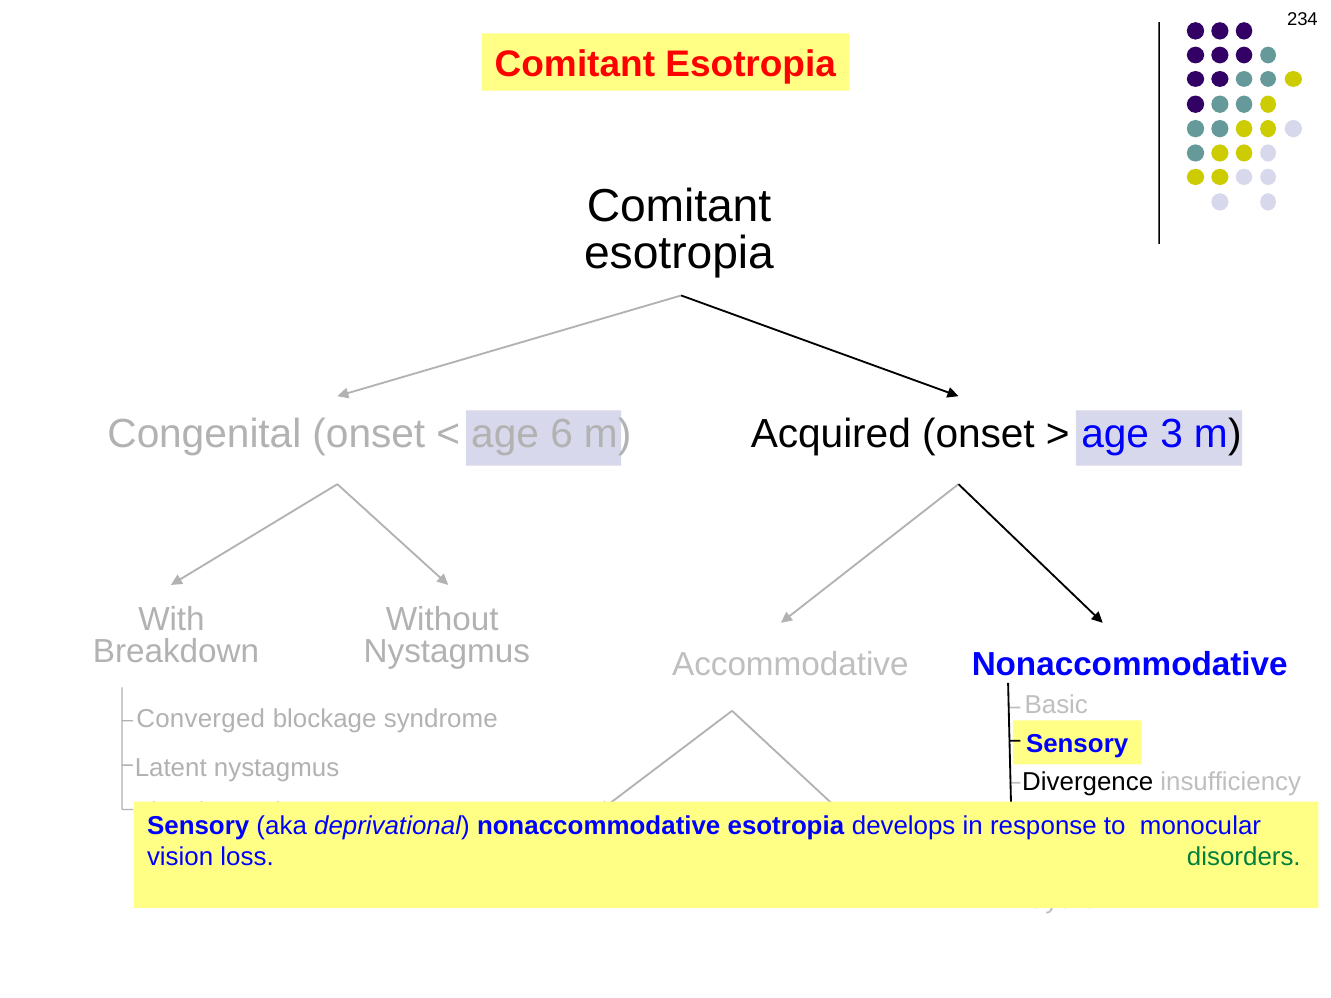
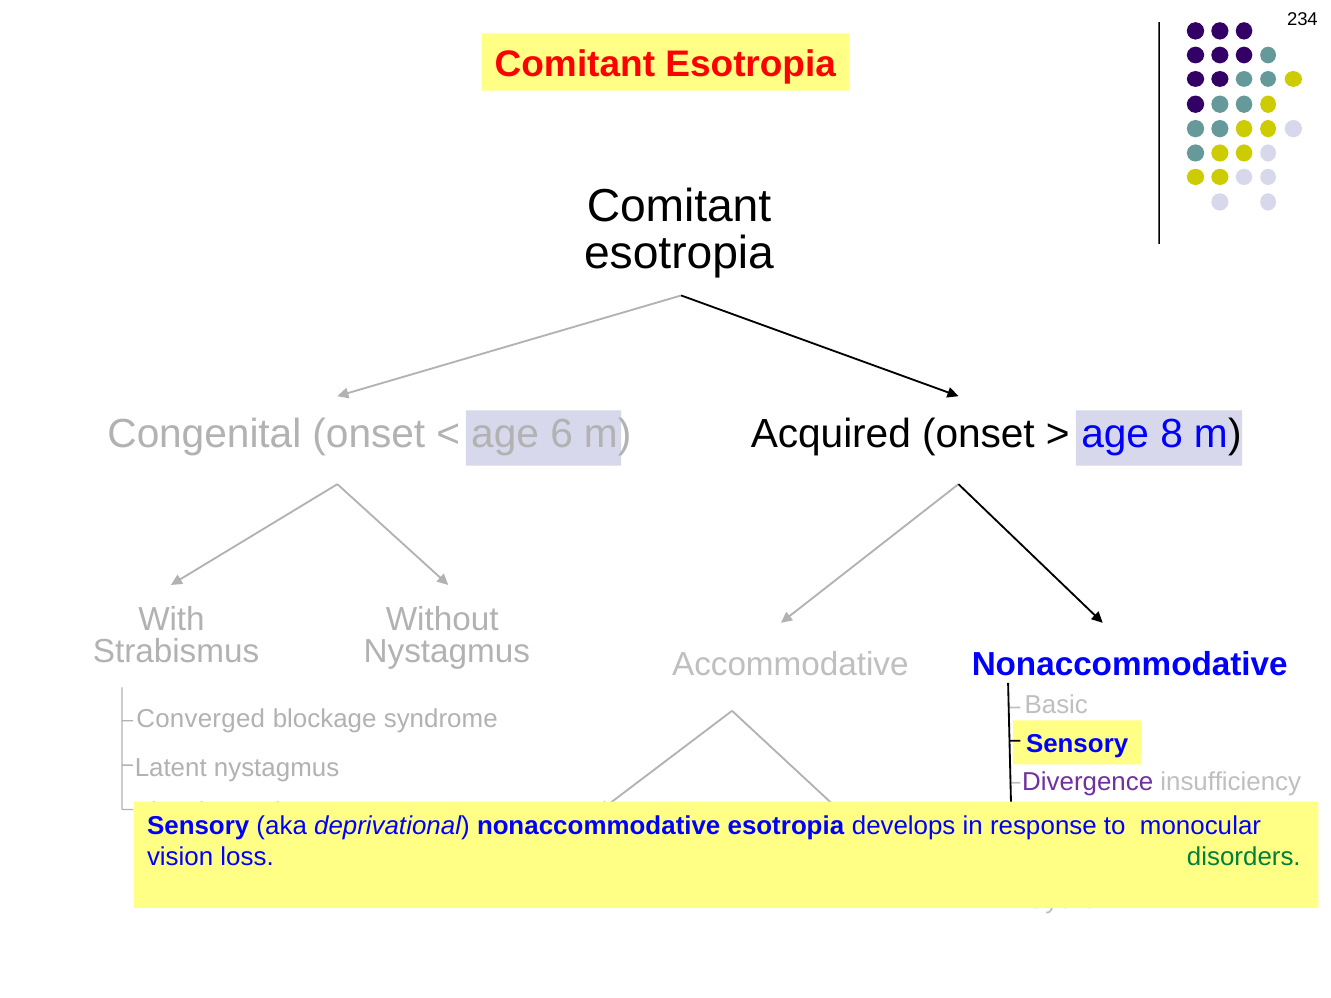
3: 3 -> 8 (1172, 434)
Breakdown: Breakdown -> Strabismus (176, 652)
Divergence colour: black -> purple (1088, 782)
